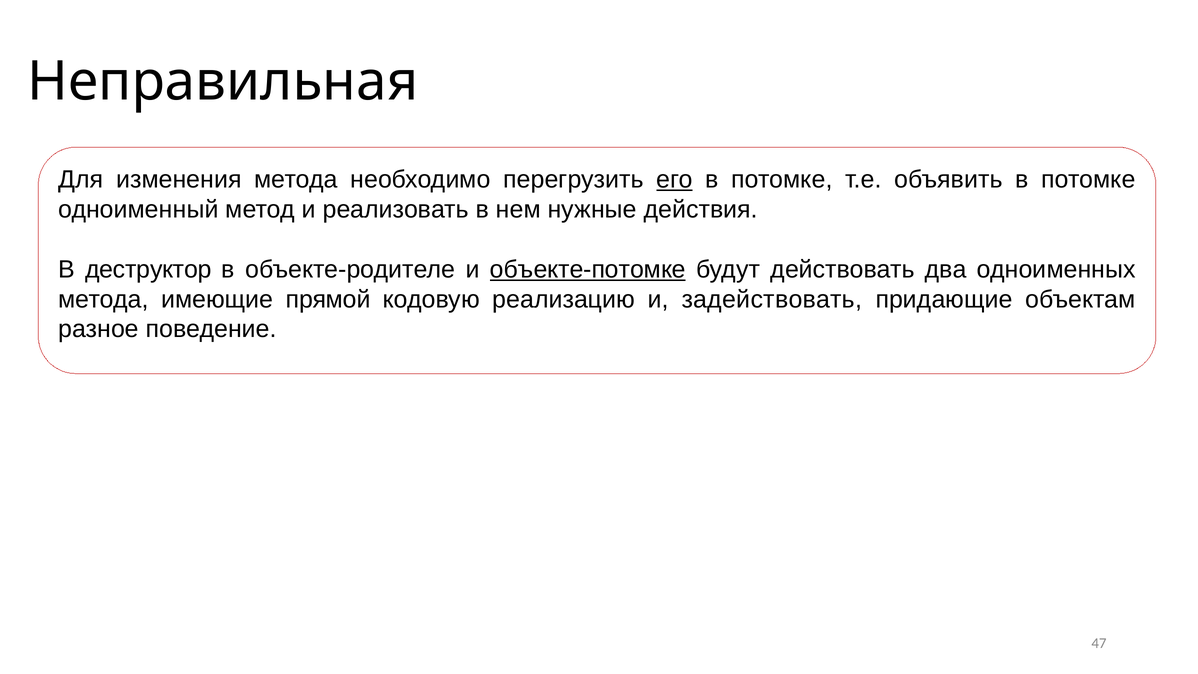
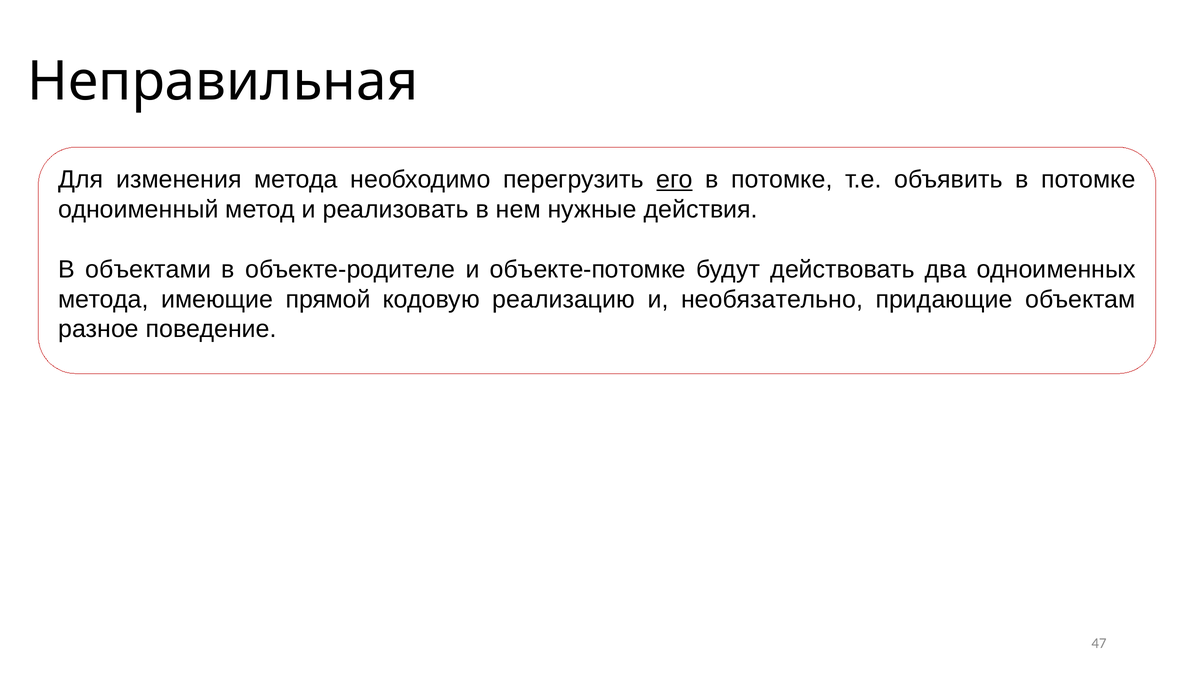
деструктор: деструктор -> объектами (148, 269)
объекте-потомке underline: present -> none (588, 269)
задействовать: задействовать -> необязательно (772, 299)
